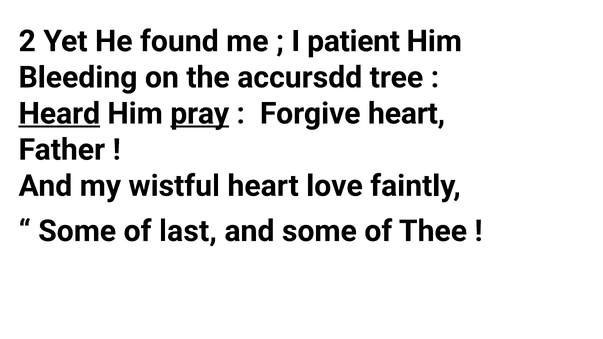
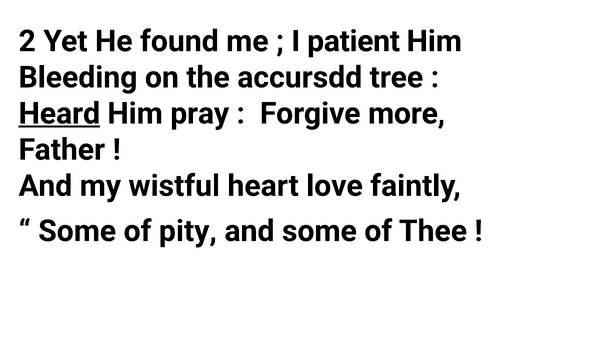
pray underline: present -> none (200, 114)
Forgive heart: heart -> more (407, 114)
last: last -> pity (188, 231)
